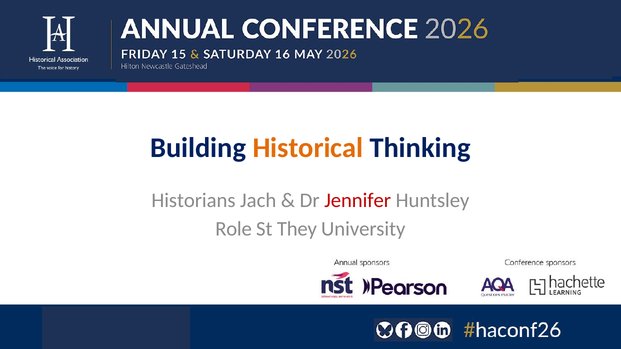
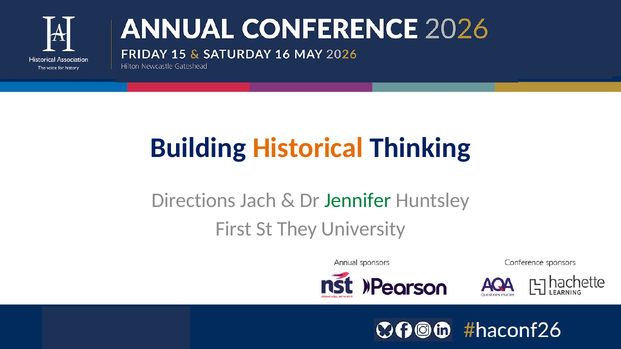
Historians: Historians -> Directions (193, 200)
Jennifer colour: red -> green (358, 200)
Role: Role -> First (233, 229)
